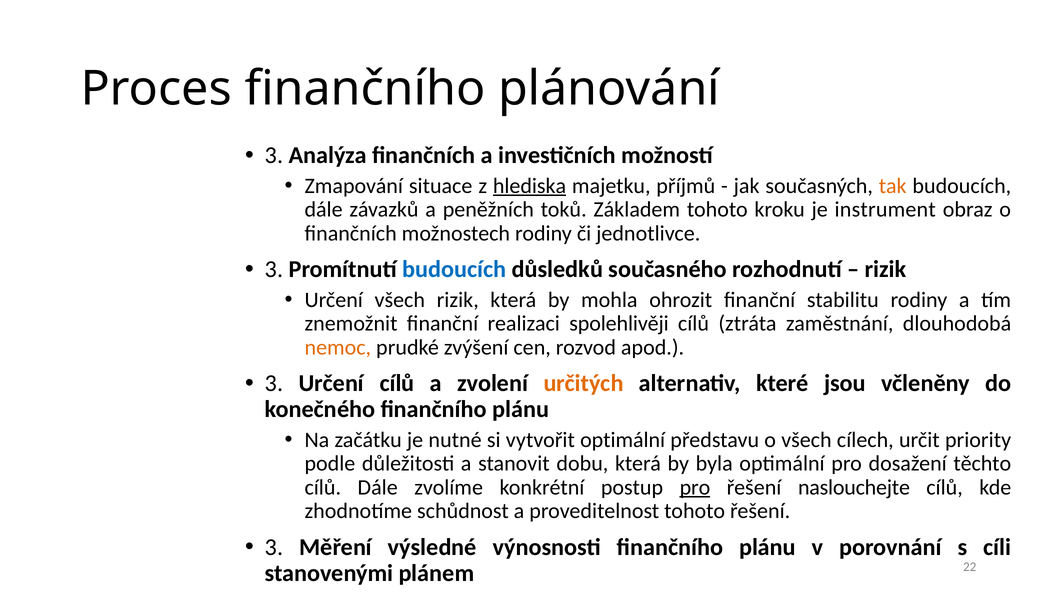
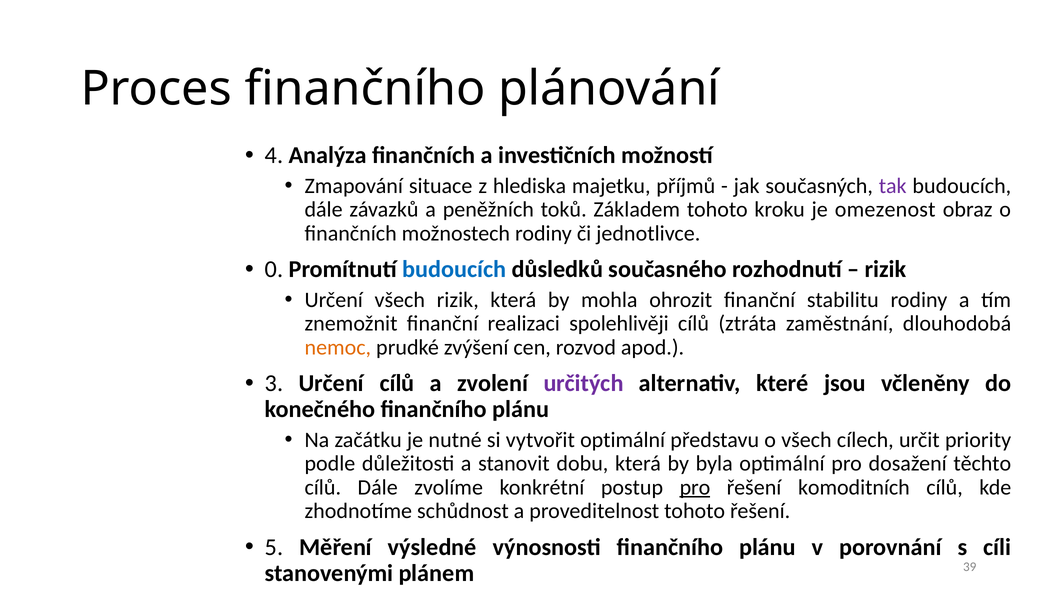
3: 3 -> 4 (274, 156)
hlediska underline: present -> none (529, 186)
tak colour: orange -> purple (893, 186)
instrument: instrument -> omezenost (885, 210)
3: 3 -> 0 (274, 270)
určitých colour: orange -> purple (584, 384)
naslouchejte: naslouchejte -> komoditních (854, 488)
3: 3 -> 5 (274, 548)
22: 22 -> 39 (970, 568)
